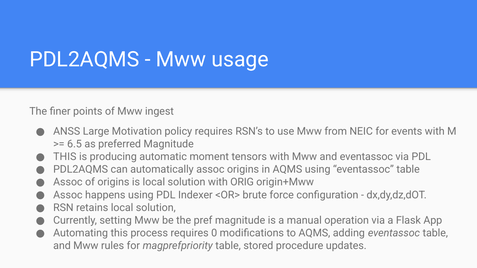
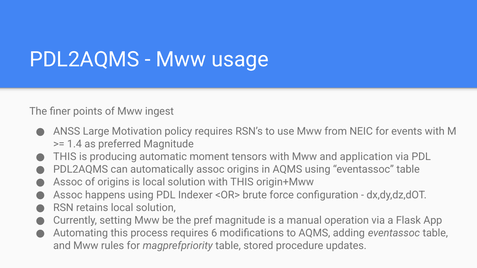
6.5: 6.5 -> 1.4 (74, 144)
and eventassoc: eventassoc -> application (366, 157)
with ORIG: ORIG -> THIS (242, 182)
0: 0 -> 6 (214, 233)
